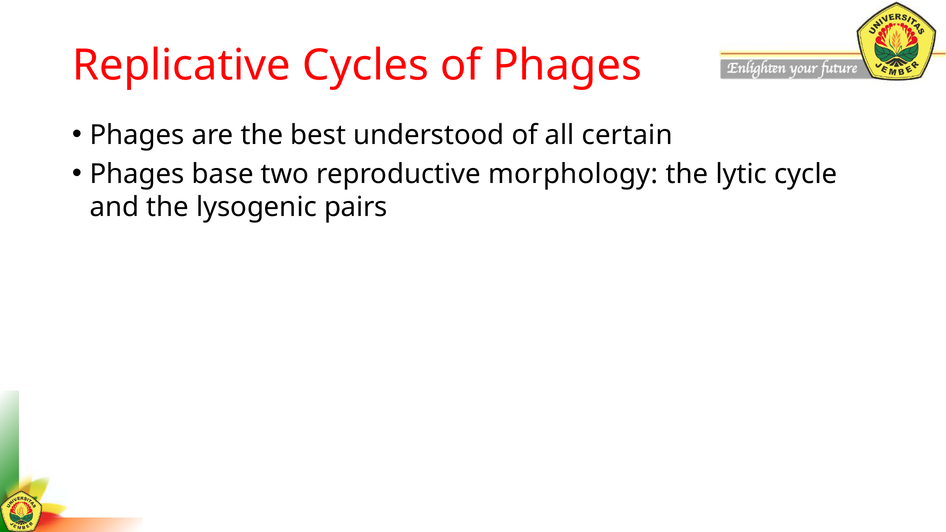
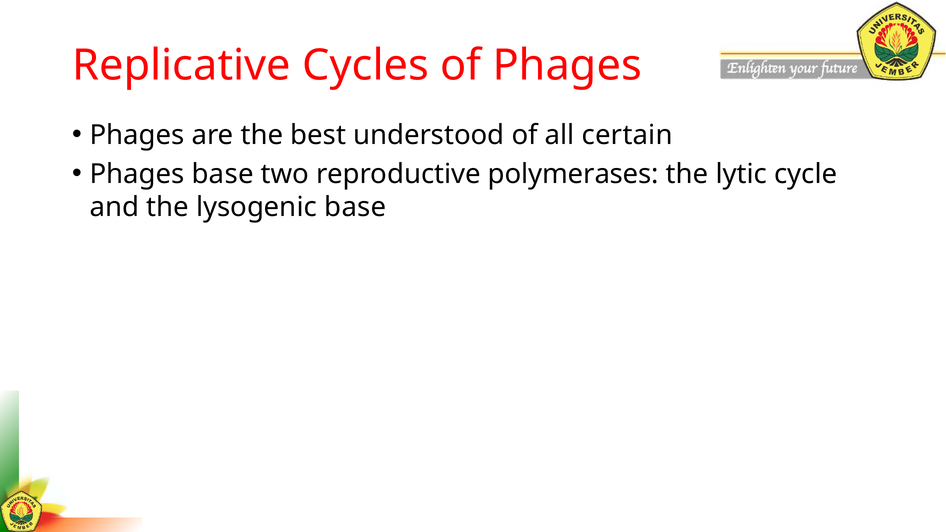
morphology: morphology -> polymerases (573, 174)
lysogenic pairs: pairs -> base (355, 207)
